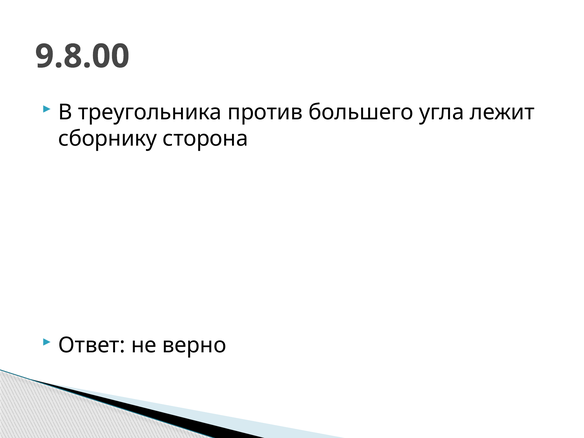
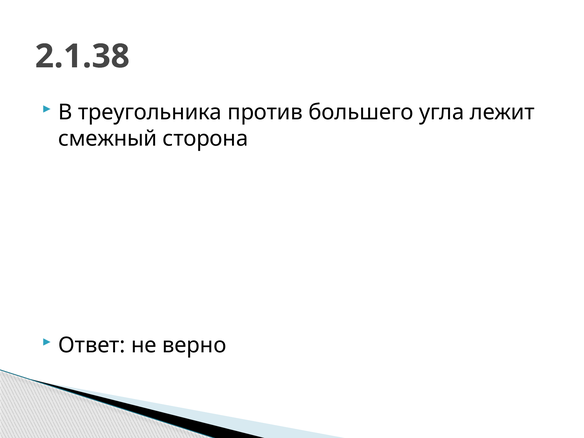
9.8.00: 9.8.00 -> 2.1.38 (82, 56)
сборнику: сборнику -> смежный (108, 138)
